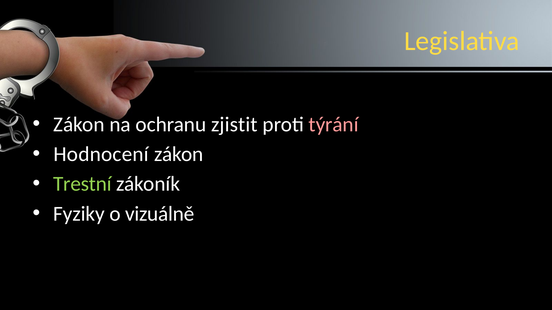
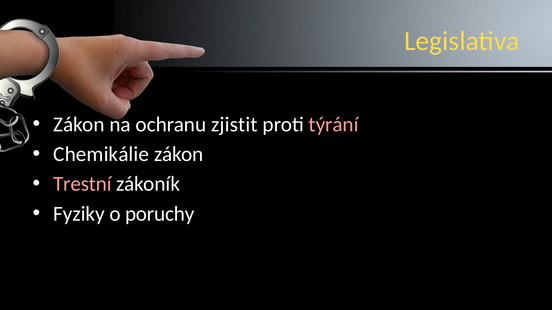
Hodnocení: Hodnocení -> Chemikálie (101, 154)
Trestní colour: light green -> pink (82, 184)
vizuálně: vizuálně -> poruchy (160, 214)
